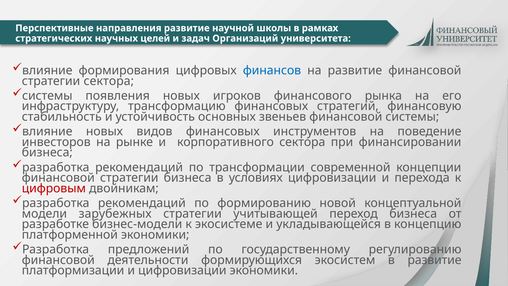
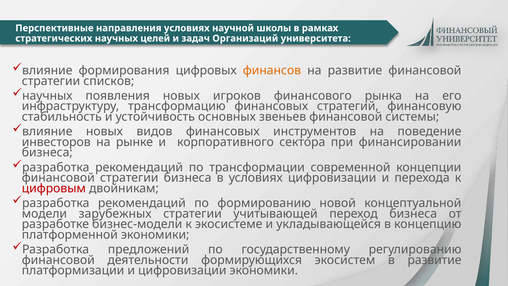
направления развитие: развитие -> условиях (187, 28)
финансов colour: blue -> orange (272, 70)
стратегии сектора: сектора -> списков (109, 81)
системы: системы -> научных (47, 96)
